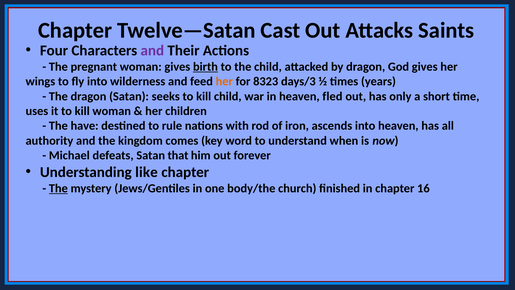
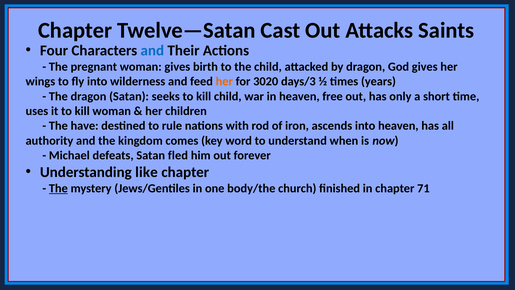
and colour: purple -> blue (152, 50)
birth underline: present -> none (205, 67)
8323: 8323 -> 3020 (266, 81)
fled: fled -> free (333, 96)
that: that -> fled (178, 155)
16: 16 -> 71 (423, 188)
